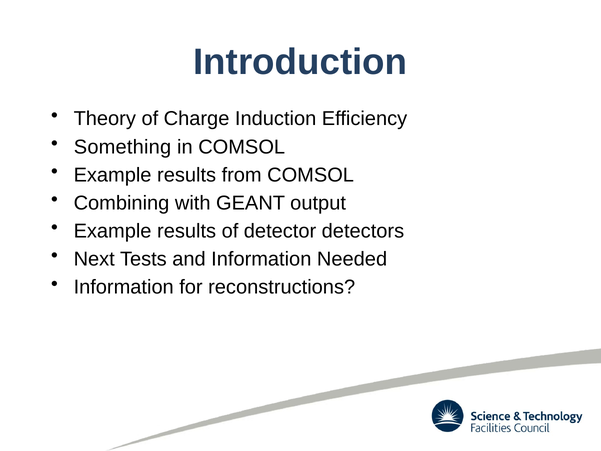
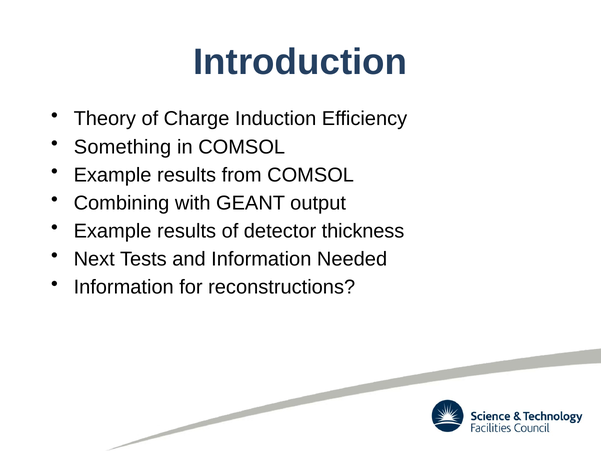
detectors: detectors -> thickness (363, 231)
